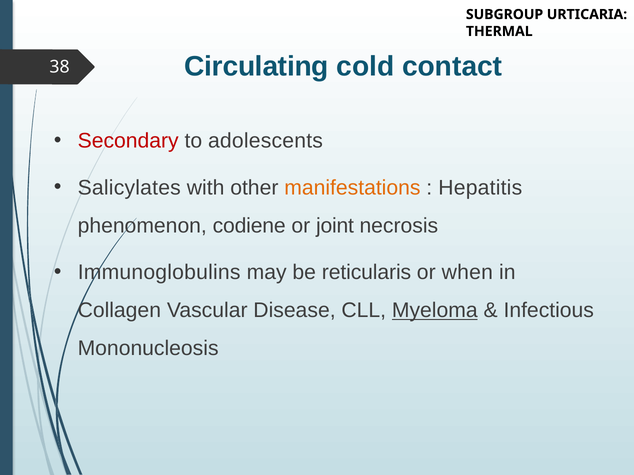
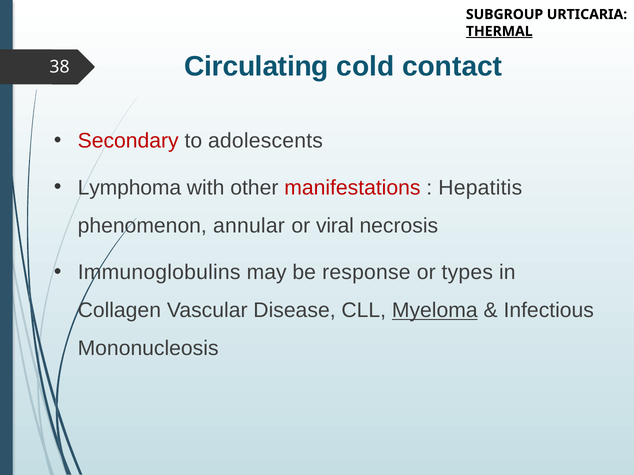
THERMAL underline: none -> present (499, 31)
Salicylates: Salicylates -> Lymphoma (129, 188)
manifestations colour: orange -> red (352, 188)
codiene: codiene -> annular (249, 226)
joint: joint -> viral (335, 226)
reticularis: reticularis -> response (366, 273)
when: when -> types (467, 273)
